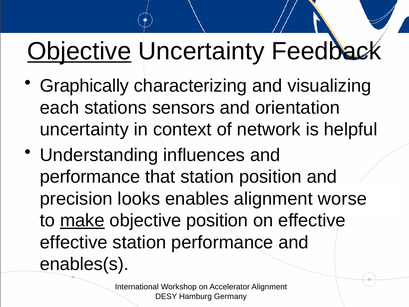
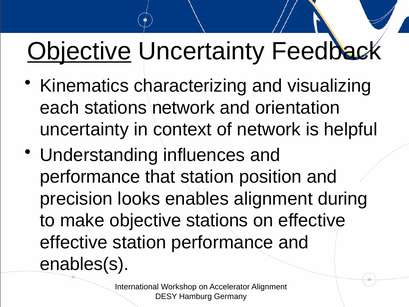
Graphically: Graphically -> Kinematics (84, 86)
stations sensors: sensors -> network (183, 108)
worse: worse -> during (343, 199)
make underline: present -> none (82, 220)
objective position: position -> stations (217, 220)
